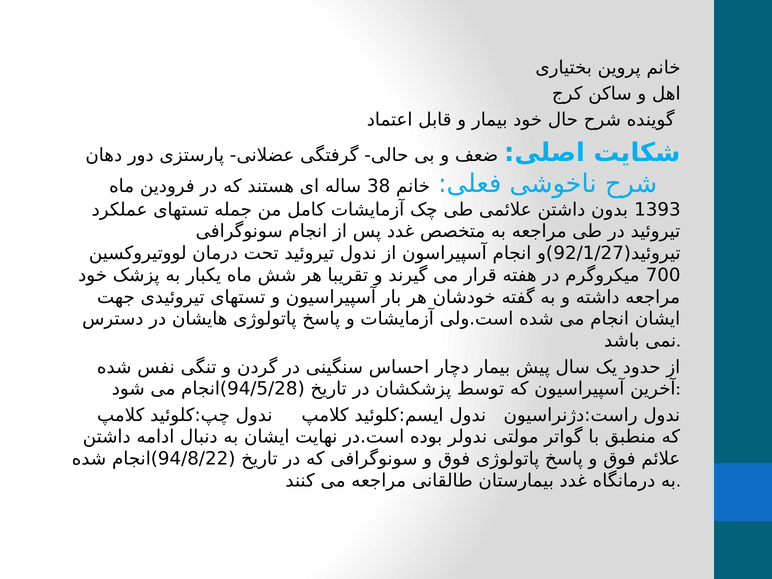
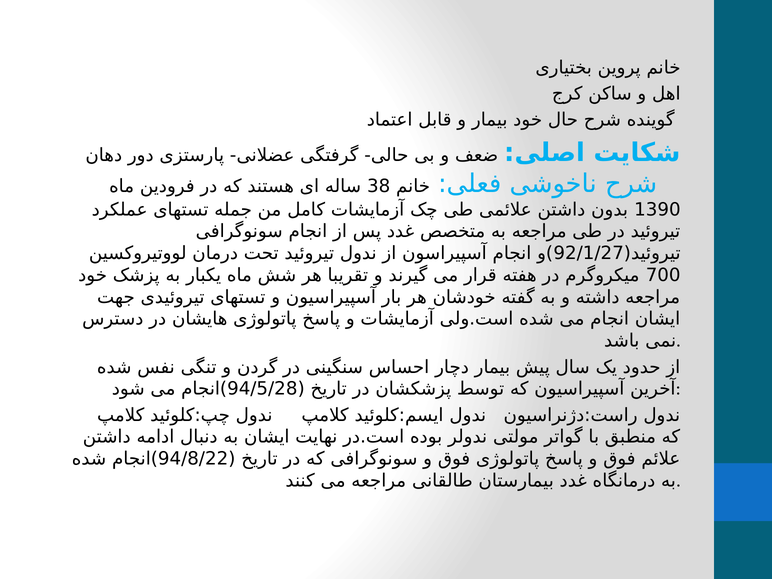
1393: 1393 -> 1390 (657, 210)
